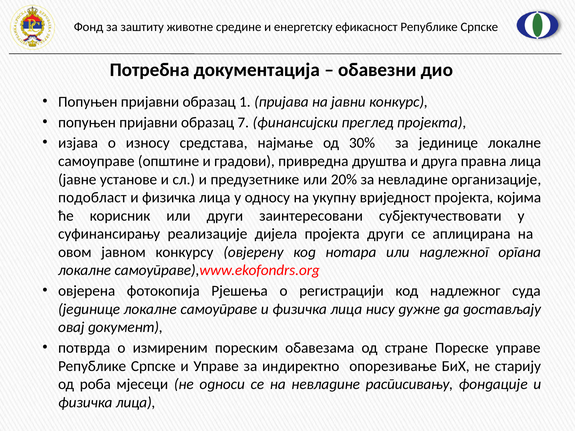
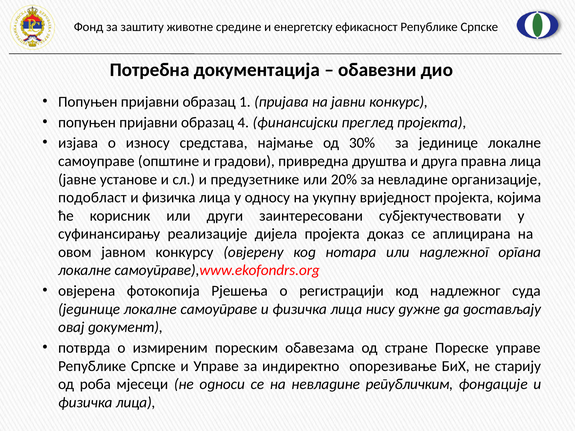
7: 7 -> 4 (243, 122)
пројекта други: други -> доказ (386, 234)
расписивању: расписивању -> републичким (409, 384)
